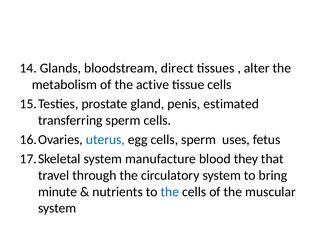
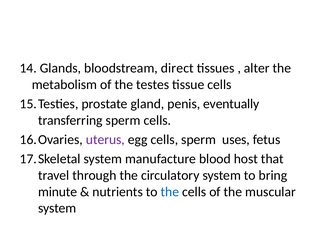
active: active -> testes (153, 84)
estimated: estimated -> eventually (231, 104)
uterus colour: blue -> purple (105, 139)
they: they -> host (246, 158)
